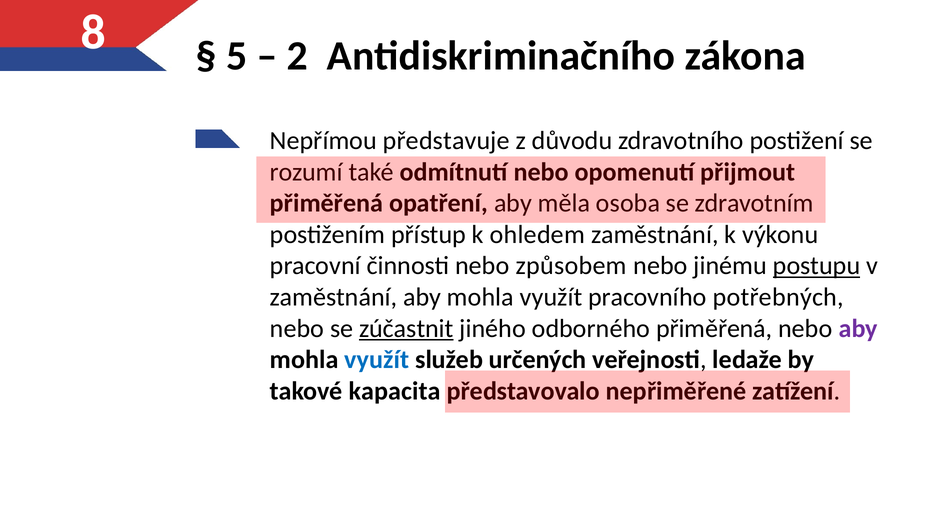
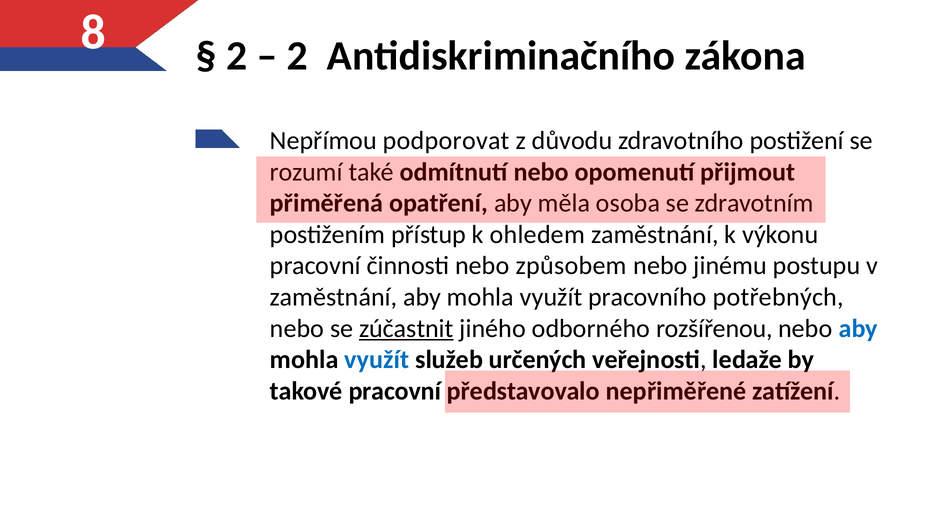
5: 5 -> 2 (237, 56)
představuje: představuje -> podporovat (446, 141)
postupu underline: present -> none (817, 266)
odborného přiměřená: přiměřená -> rozšířenou (714, 329)
aby colour: purple -> blue (858, 329)
takové kapacita: kapacita -> pracovní (395, 391)
